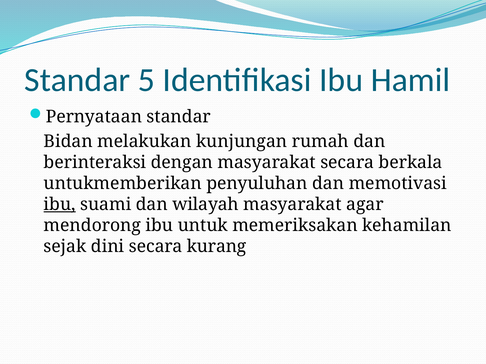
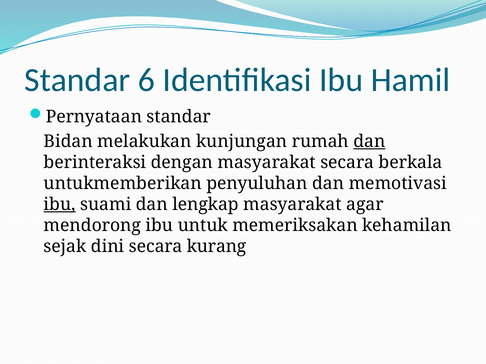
5: 5 -> 6 (146, 80)
dan underline: none -> present (369, 142)
wilayah: wilayah -> lengkap (206, 205)
